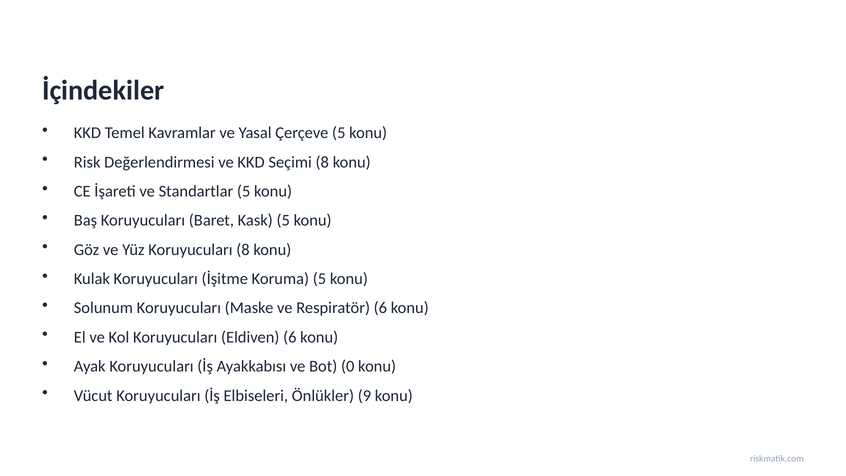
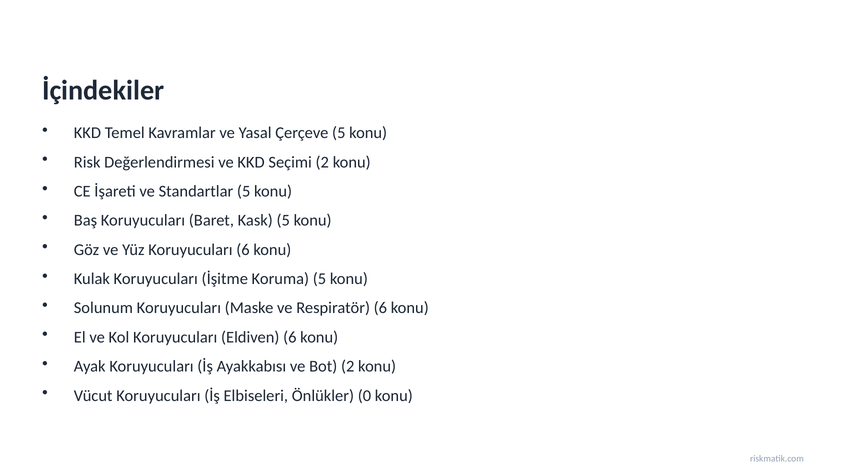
Seçimi 8: 8 -> 2 (322, 162)
Koruyucuları 8: 8 -> 6 (243, 250)
Bot 0: 0 -> 2 (348, 366)
9: 9 -> 0 (364, 396)
